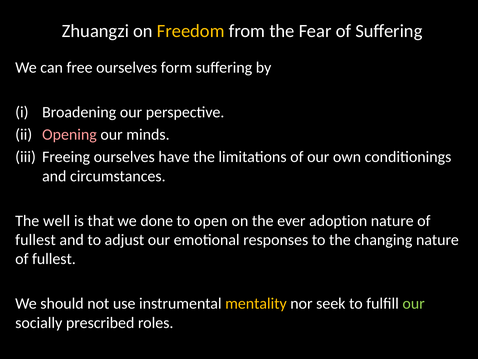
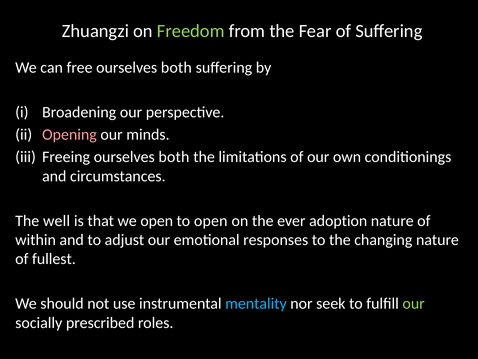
Freedom colour: yellow -> light green (191, 31)
free ourselves form: form -> both (176, 68)
Freeing ourselves have: have -> both (174, 157)
we done: done -> open (157, 220)
fullest: fullest -> within (36, 240)
mentality colour: yellow -> light blue (256, 303)
